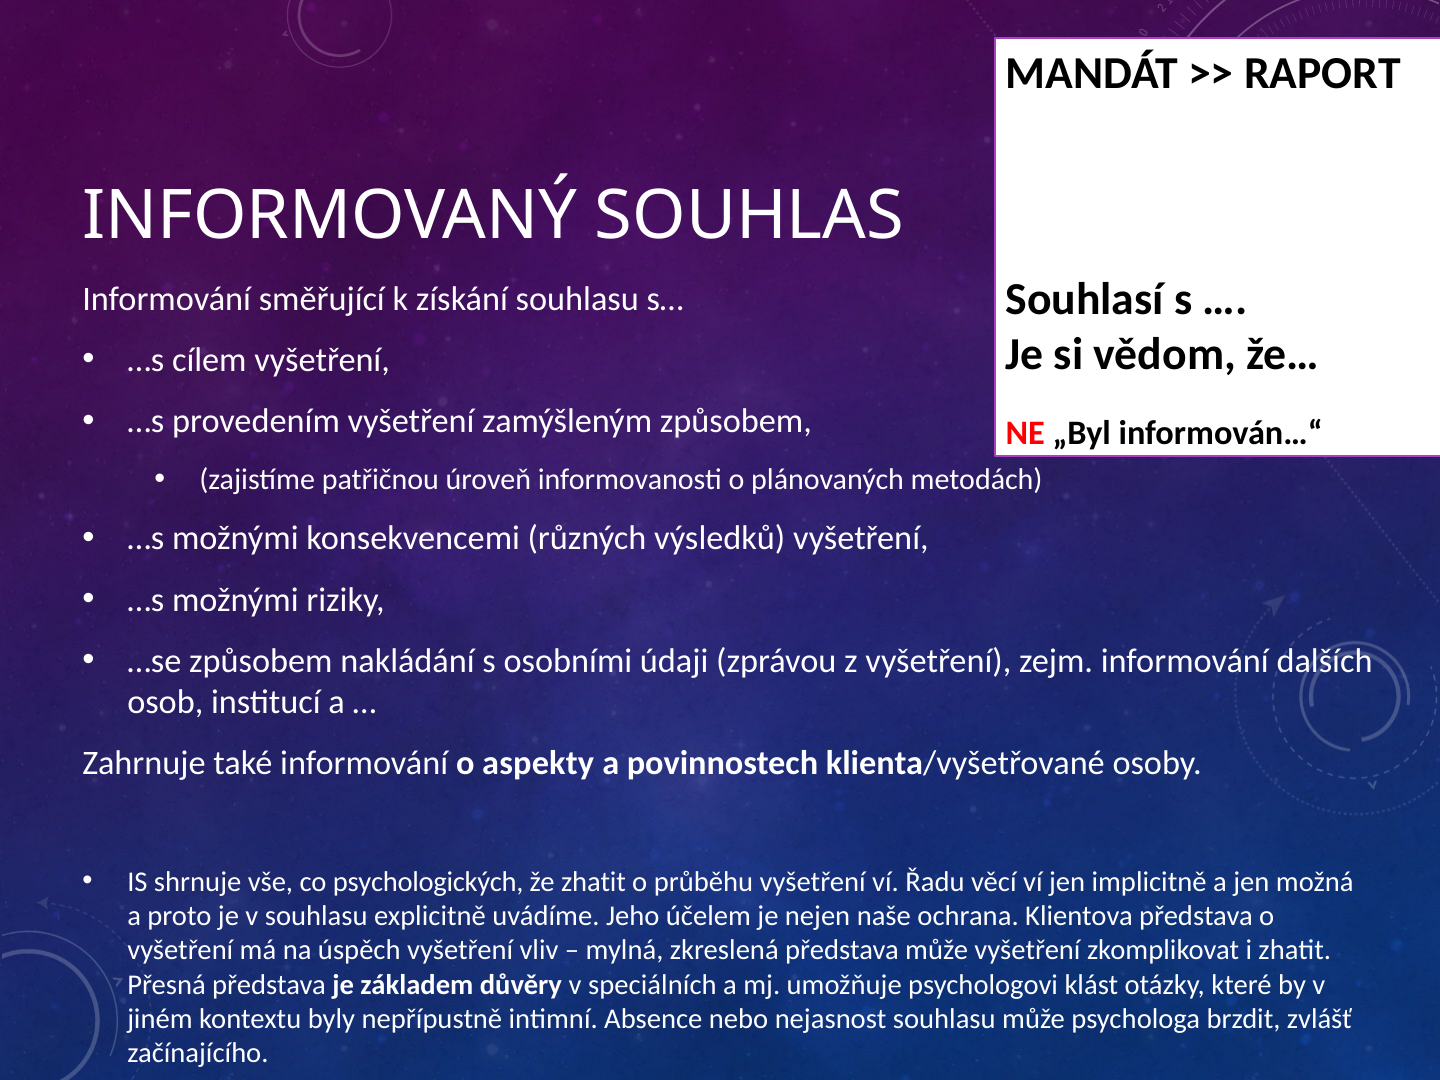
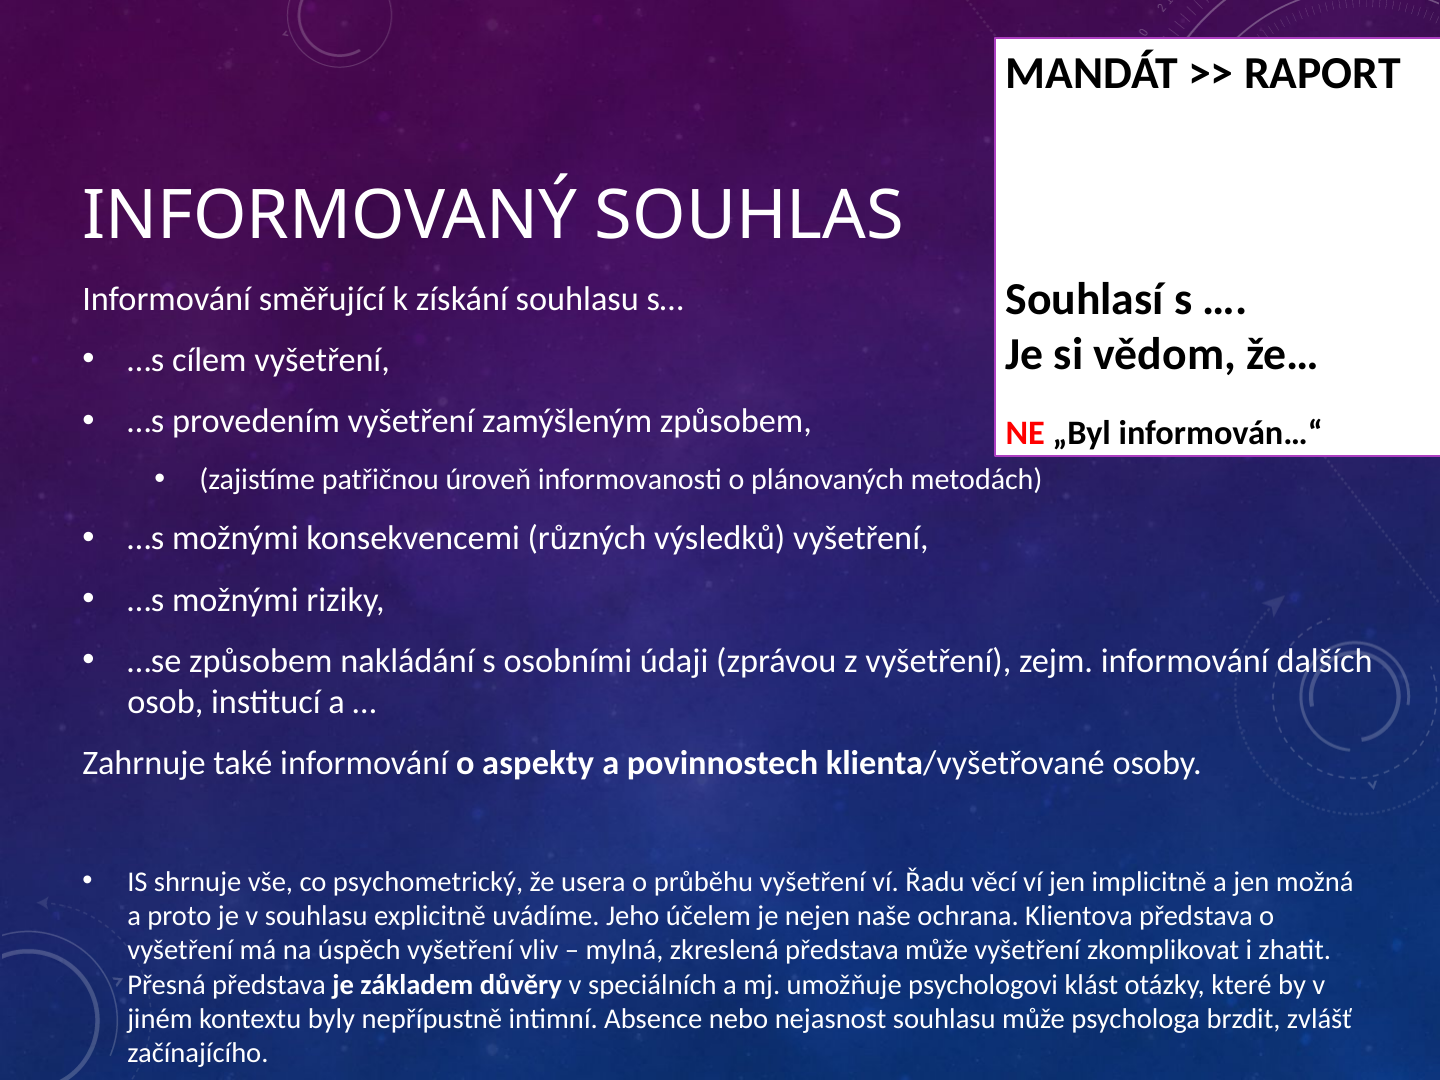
psychologických: psychologických -> psychometrický (428, 882)
že zhatit: zhatit -> usera (593, 882)
